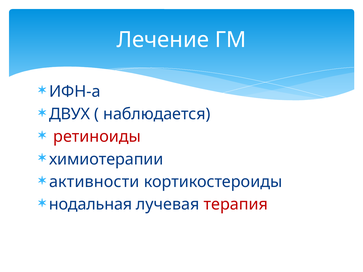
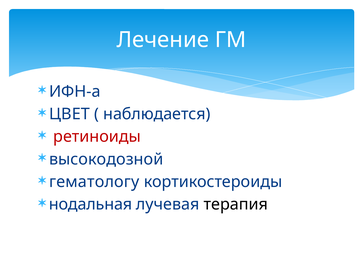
ДВУХ: ДВУХ -> ЦВЕТ (69, 114)
химиотерапии: химиотерапии -> высокодозной (106, 159)
активности: активности -> гематологу (94, 182)
терапия colour: red -> black (236, 205)
